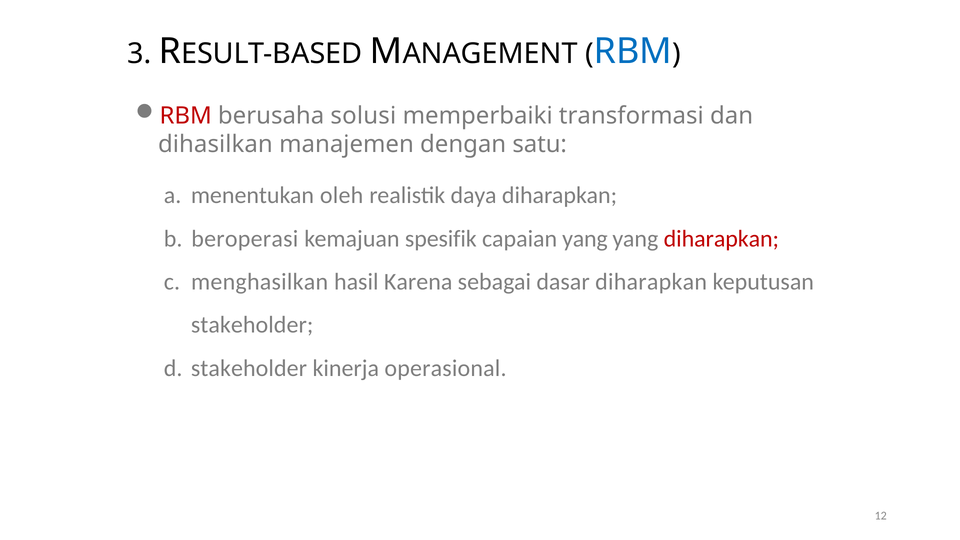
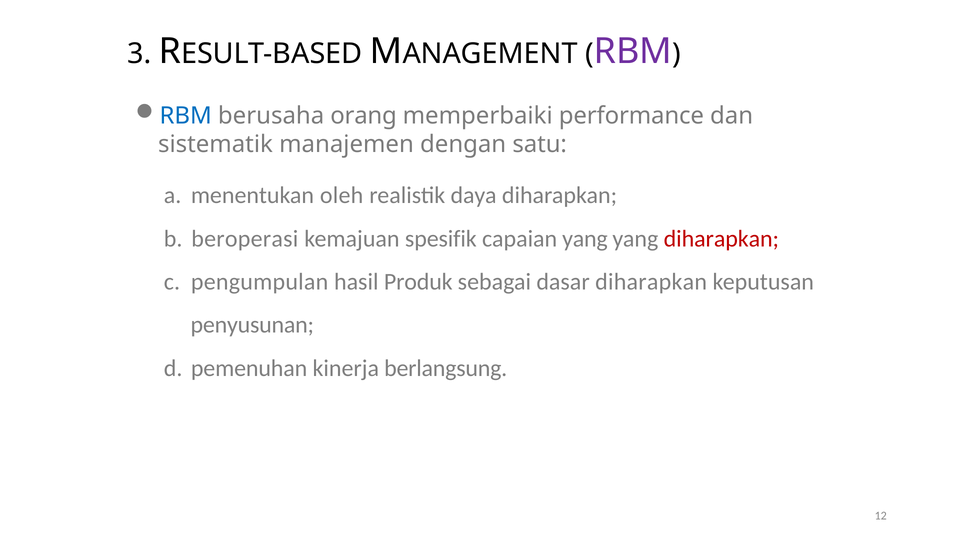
RBM colour: blue -> purple (633, 51)
RBM colour: red -> blue (186, 116)
solusi: solusi -> orang (364, 116)
transformasi: transformasi -> performance (631, 116)
dihasilkan: dihasilkan -> sistematik (215, 144)
menghasilkan: menghasilkan -> pengumpulan (260, 282)
Karena: Karena -> Produk (418, 282)
stakeholder: stakeholder -> penyusunan (252, 325)
stakeholder: stakeholder -> pemenuhan (249, 368)
operasional: operasional -> berlangsung (446, 368)
